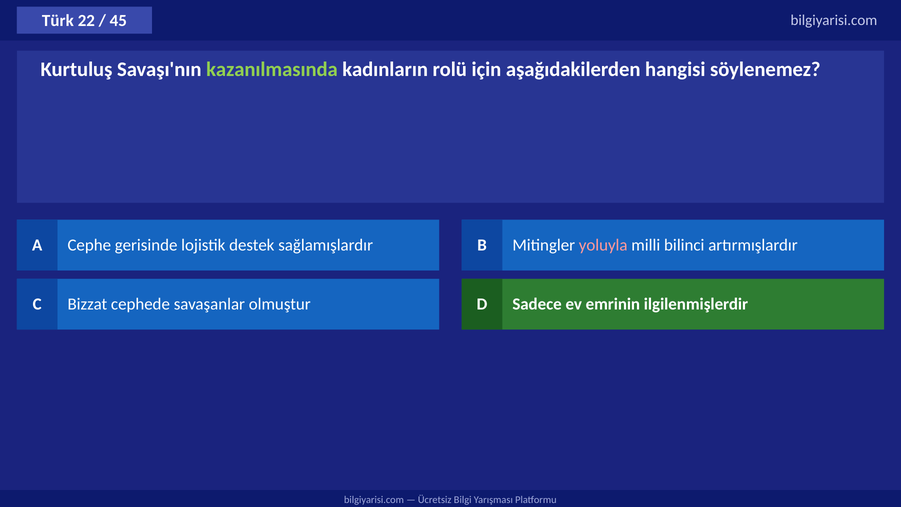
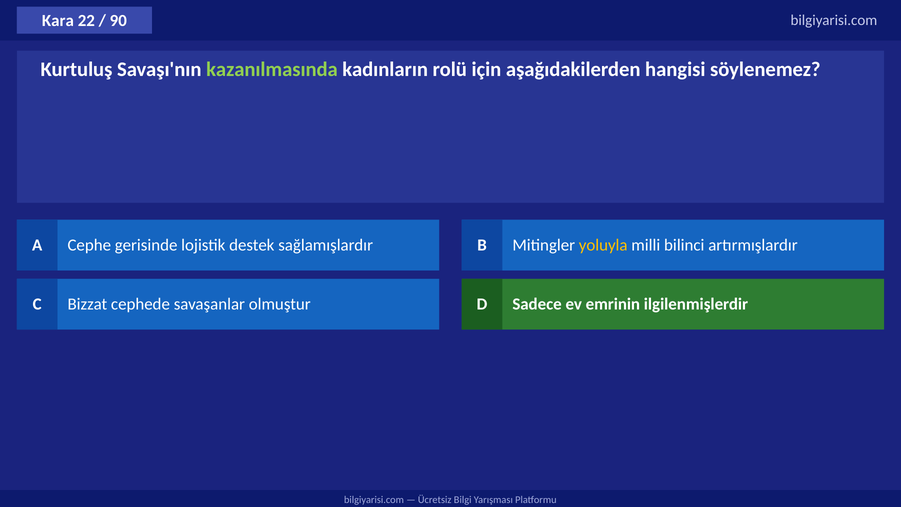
Türk: Türk -> Kara (58, 21)
45: 45 -> 90 (118, 21)
yoluyla colour: pink -> yellow (603, 245)
